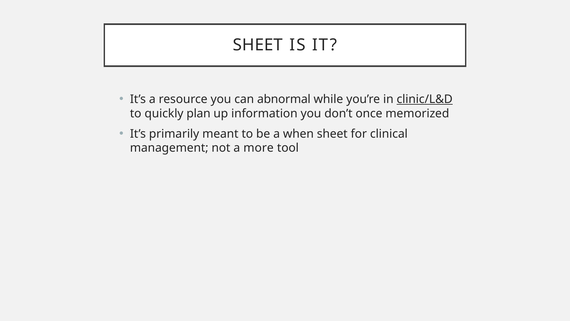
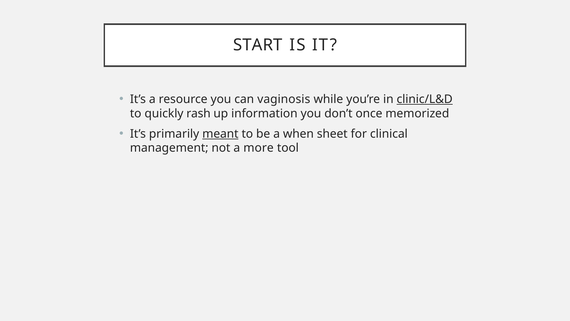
SHEET: SHEET -> START (258, 45)
abnormal: abnormal -> vaginosis (284, 99)
plan: plan -> rash (198, 113)
meant underline: none -> present (220, 134)
